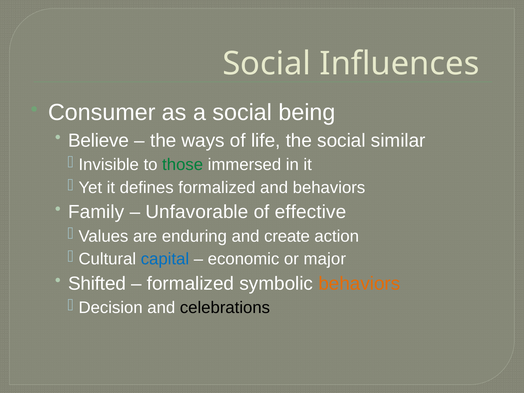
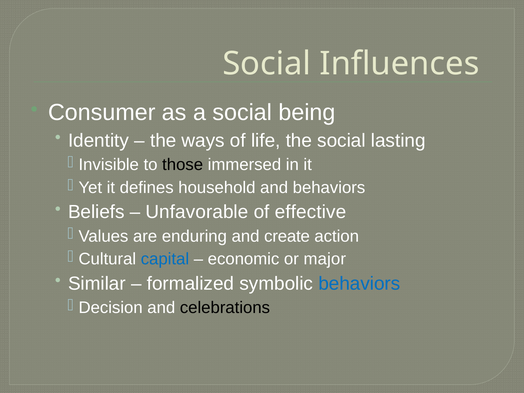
Believe: Believe -> Identity (99, 140)
similar: similar -> lasting (398, 140)
those colour: green -> black (183, 165)
defines formalized: formalized -> household (217, 188)
Family: Family -> Beliefs (96, 212)
Shifted: Shifted -> Similar (97, 284)
behaviors colour: orange -> blue (359, 284)
